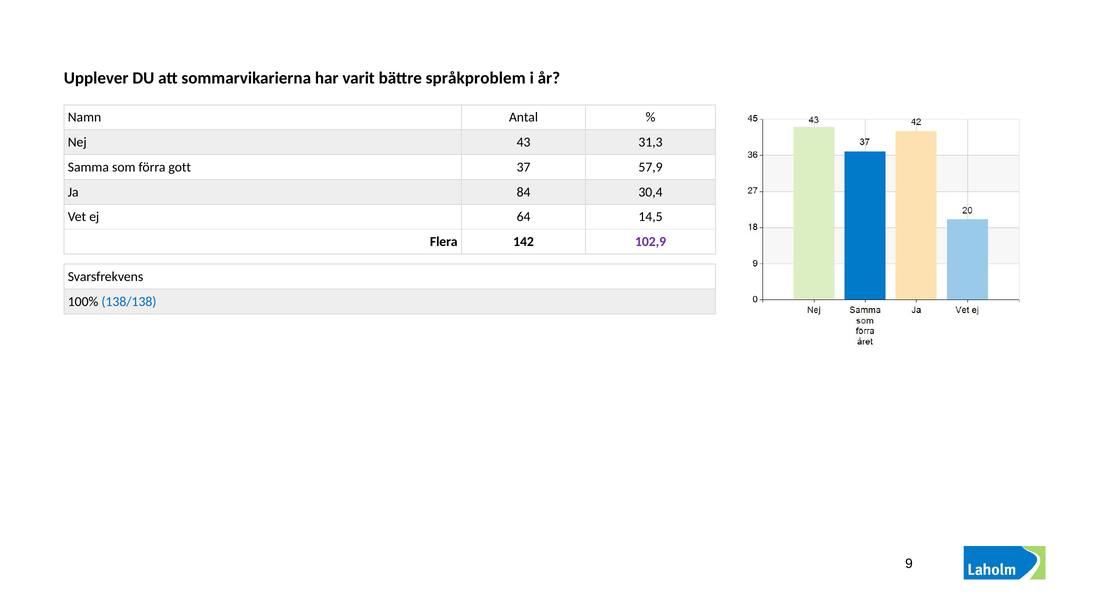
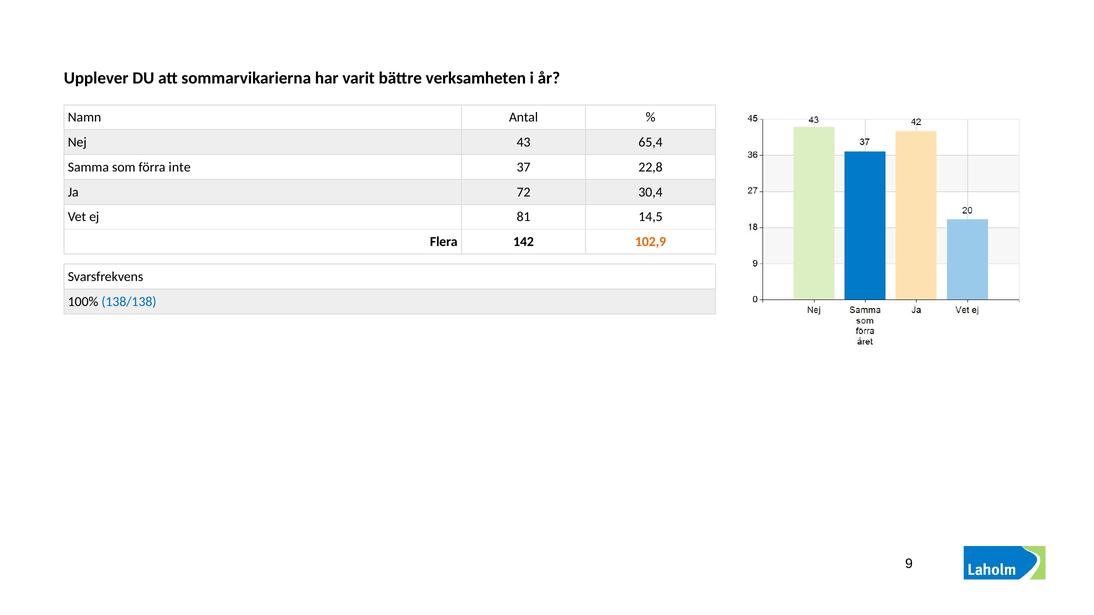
språkproblem: språkproblem -> verksamheten (476, 78)
31,3: 31,3 -> 65,4 (651, 142)
gott: gott -> inte (180, 167)
57,9: 57,9 -> 22,8 (651, 167)
84: 84 -> 72 (524, 192)
64: 64 -> 81 (524, 217)
102,9 colour: purple -> orange (651, 242)
